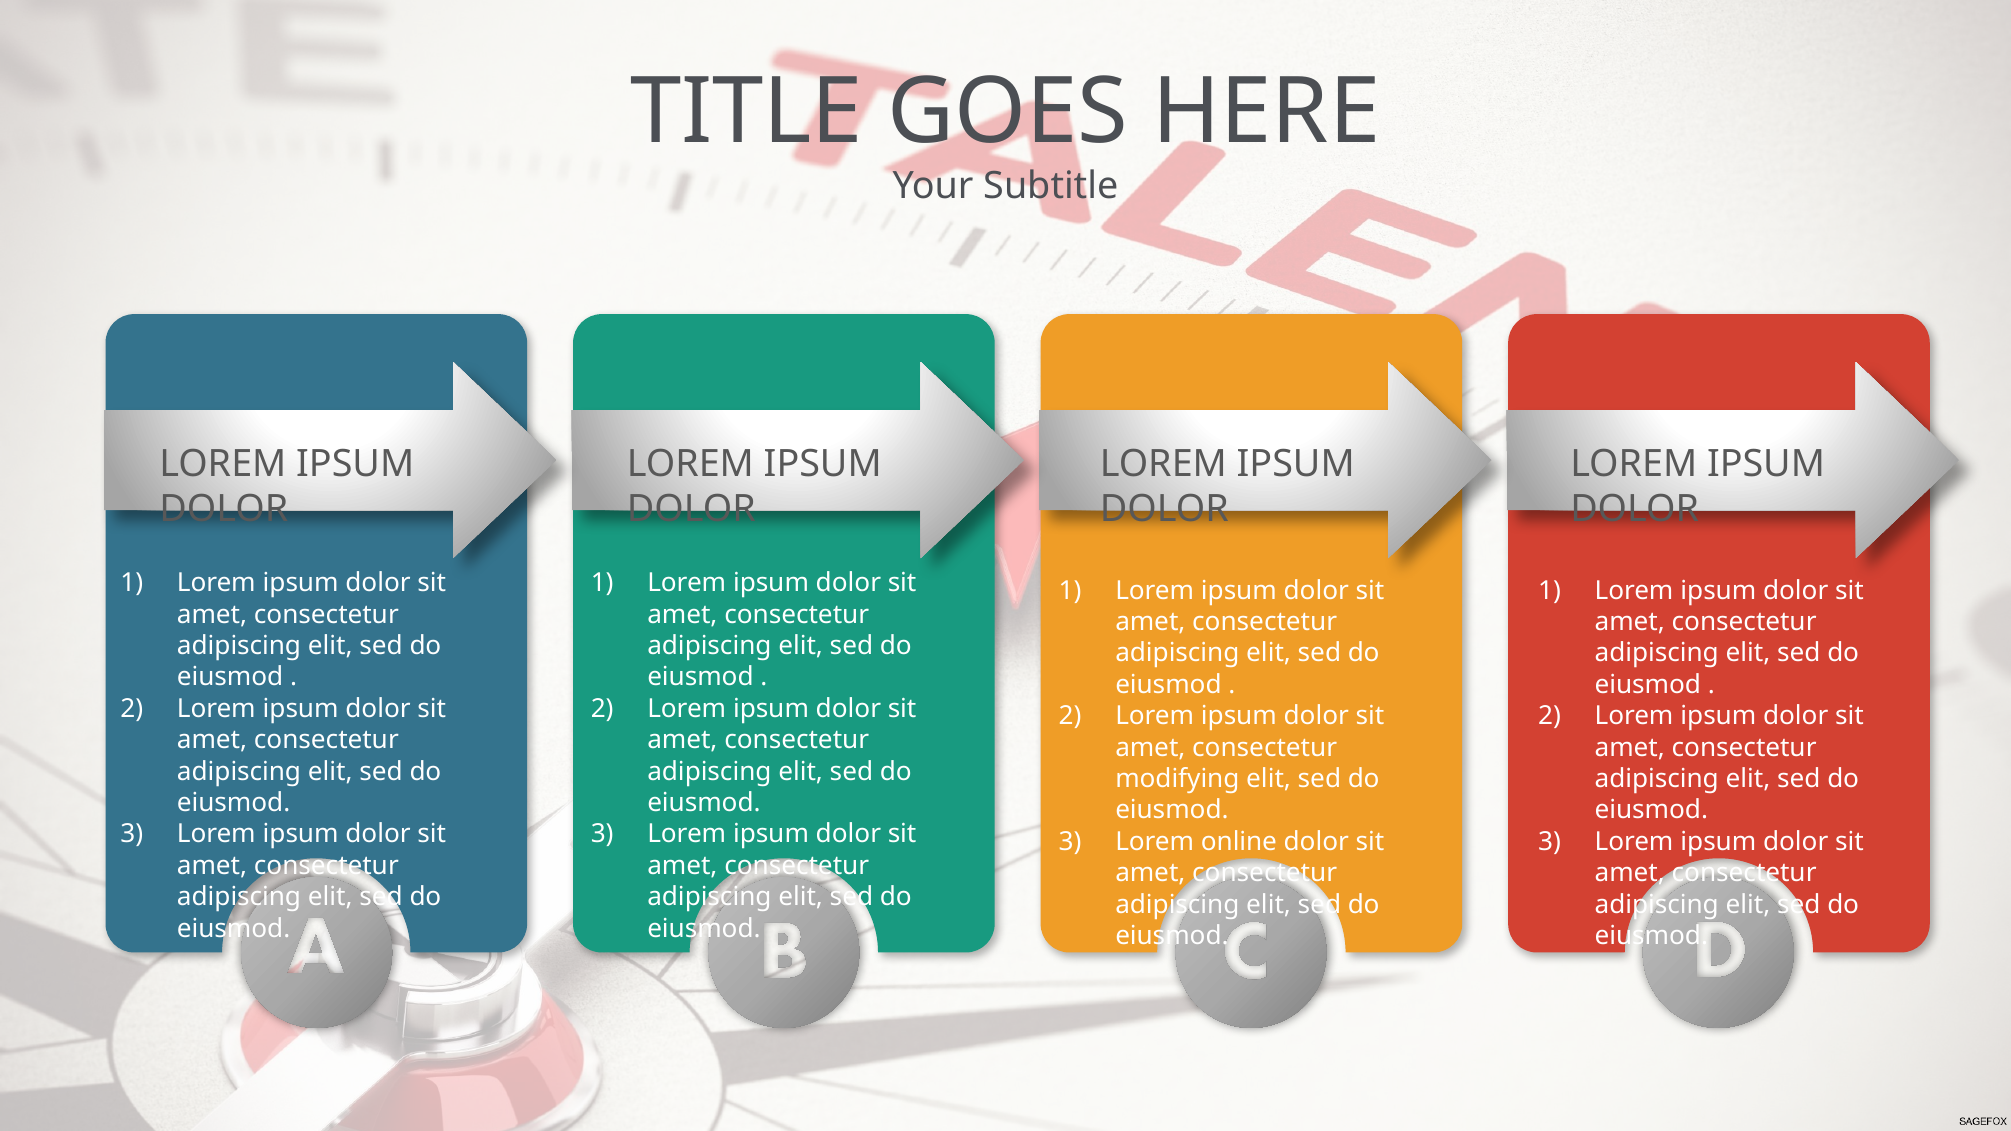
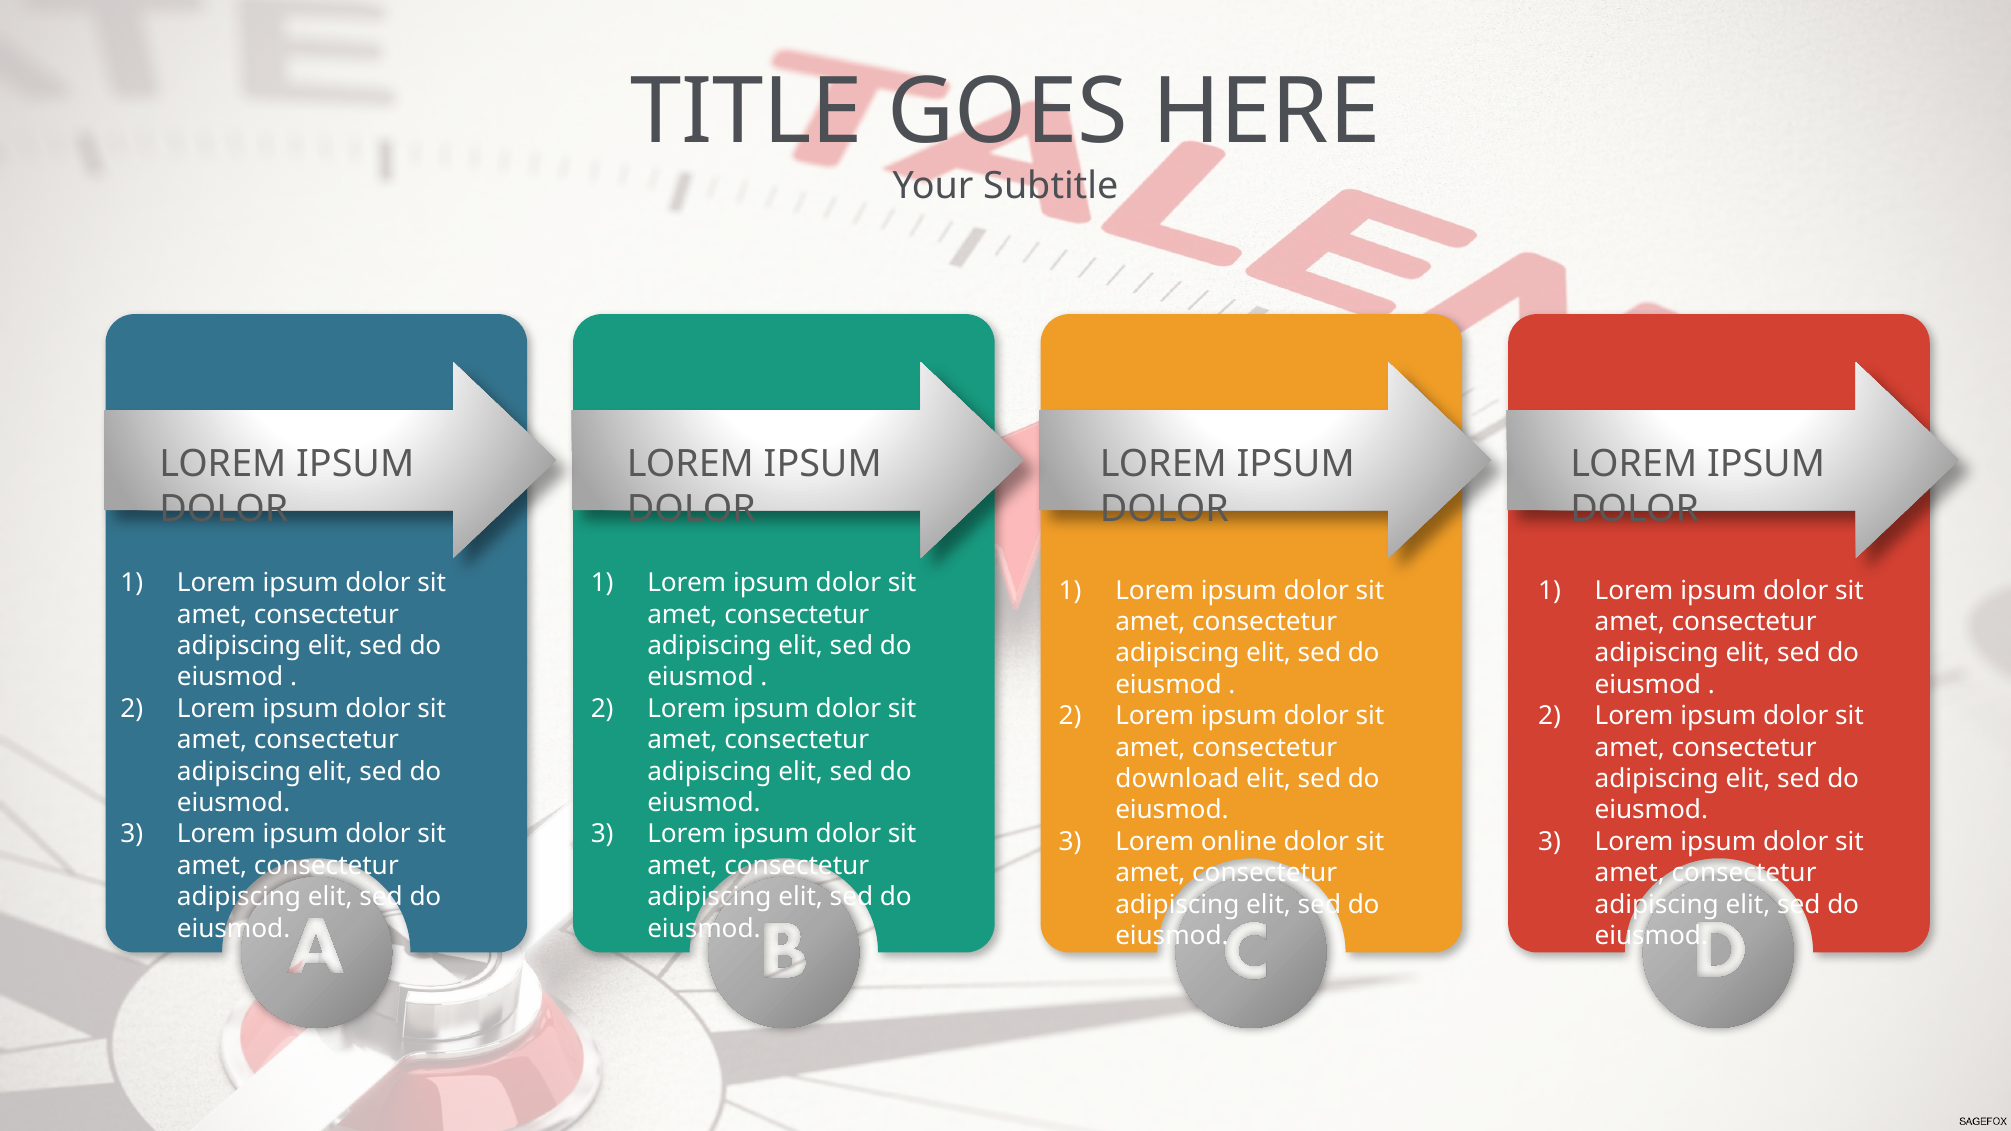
modifying: modifying -> download (1177, 779)
